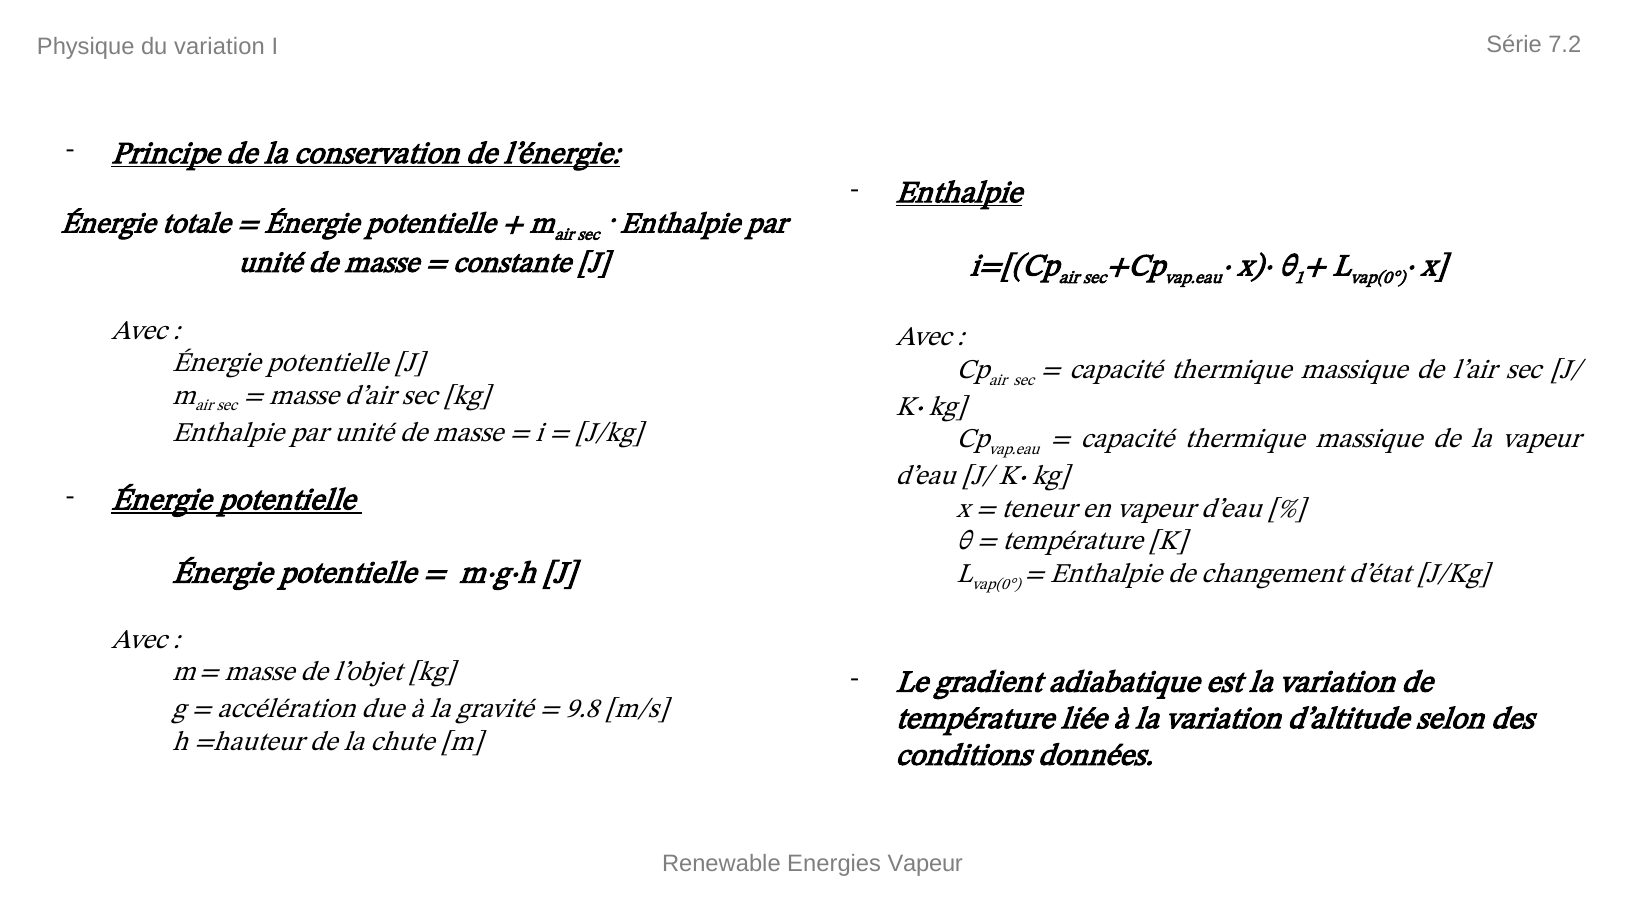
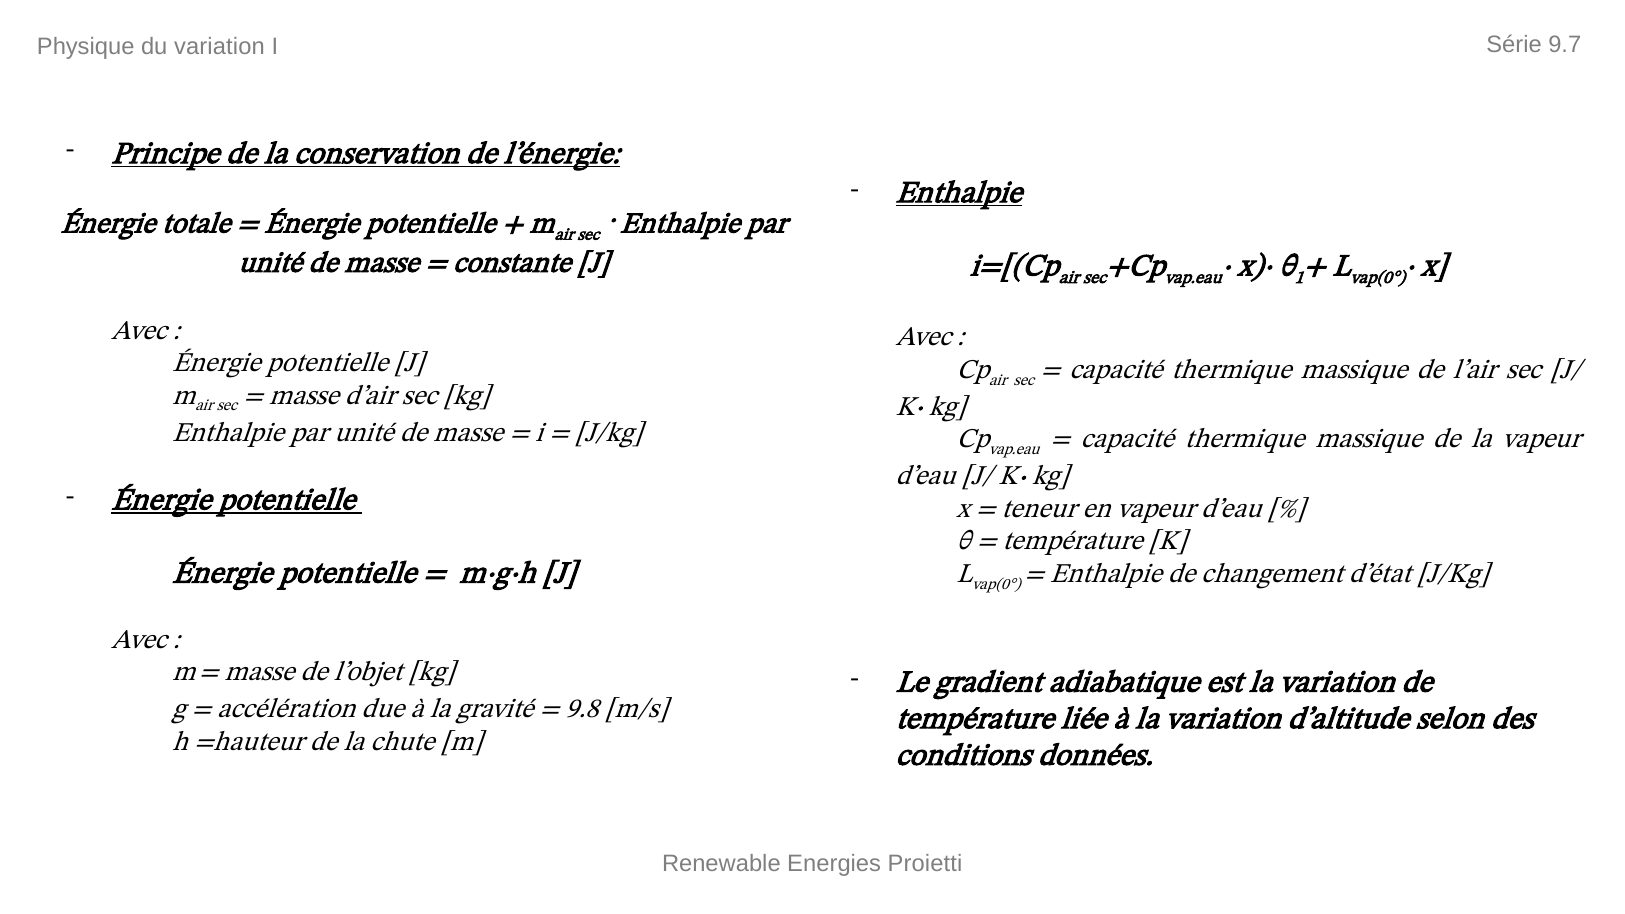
7.2: 7.2 -> 9.7 (1565, 45)
Energies Vapeur: Vapeur -> Proietti (925, 863)
